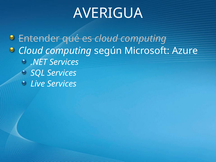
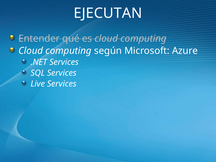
AVERIGUA: AVERIGUA -> EJECUTAN (108, 13)
